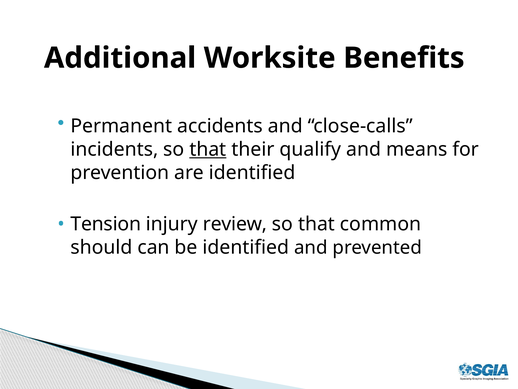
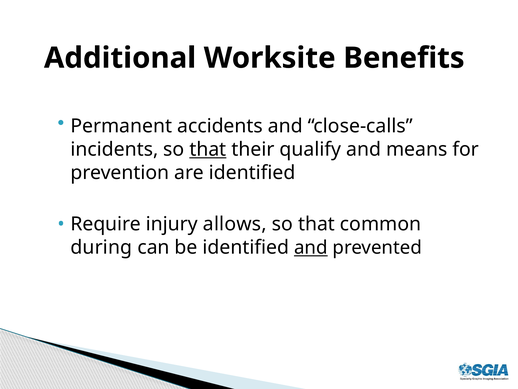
Tension: Tension -> Require (106, 224)
review: review -> allows (235, 224)
should: should -> during (101, 247)
and underline: none -> present (311, 247)
